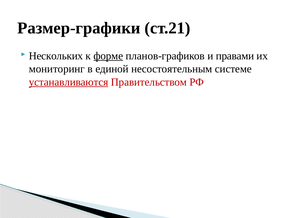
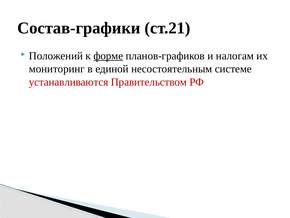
Размер-графики: Размер-графики -> Состав-графики (79, 28)
Нескольких: Нескольких -> Положений (56, 56)
правами: правами -> налогам (235, 56)
устанавливаются underline: present -> none (69, 82)
